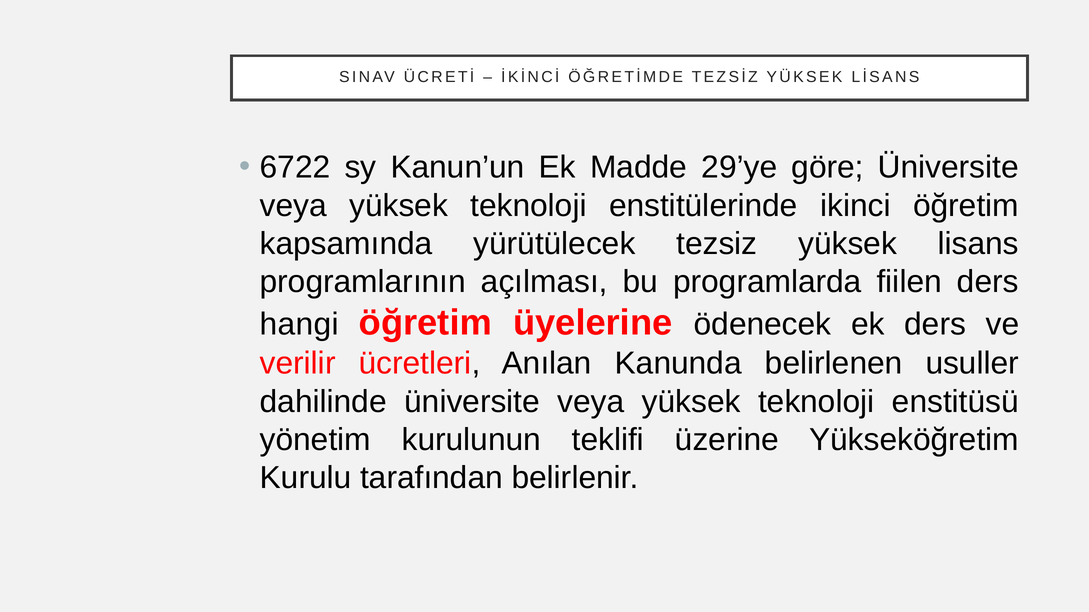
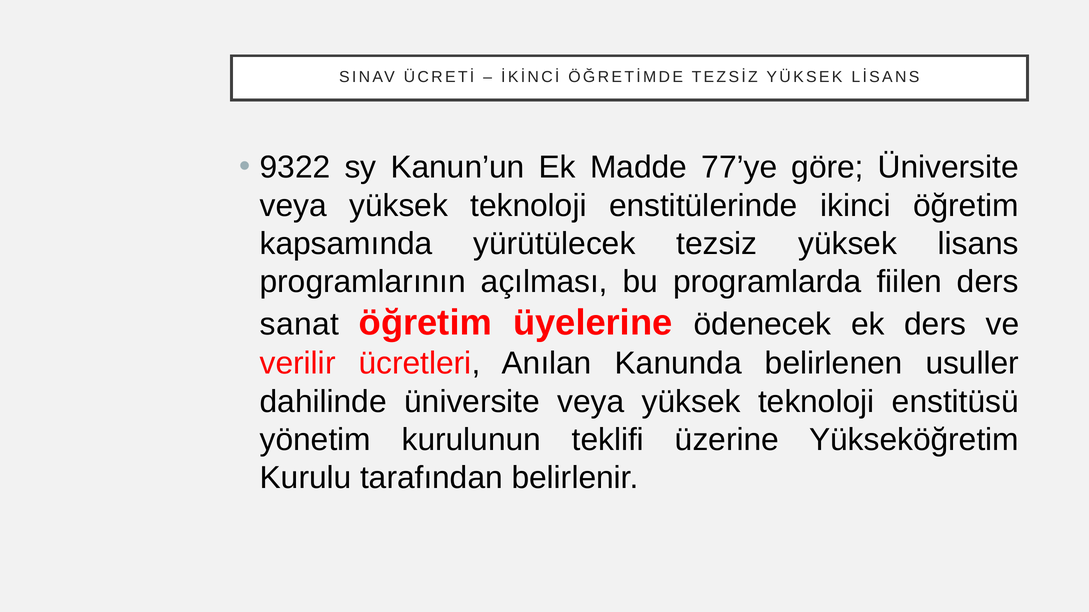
6722: 6722 -> 9322 (295, 168)
29’ye: 29’ye -> 77’ye (739, 168)
hangi: hangi -> sanat (299, 325)
